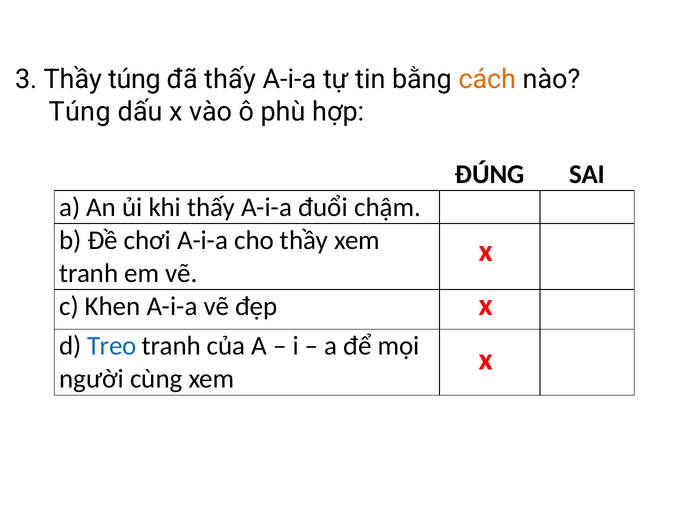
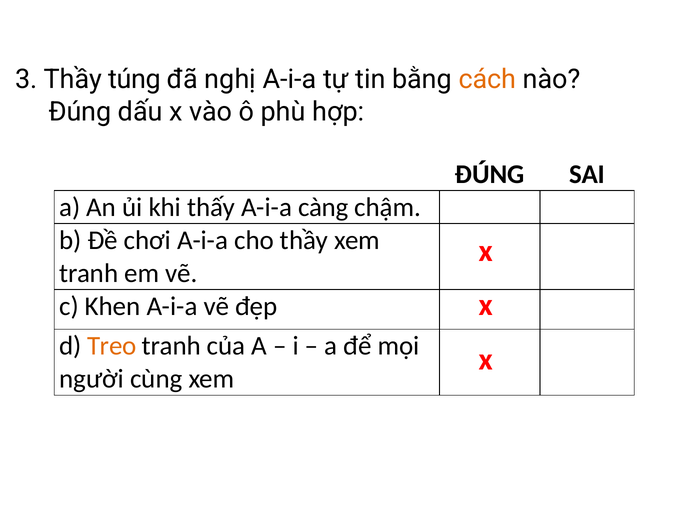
đã thấy: thấy -> nghị (230, 79)
Túng: Túng -> Đúng (80, 112)
đuổi: đuổi -> càng (323, 207)
Treo colour: blue -> orange (112, 346)
